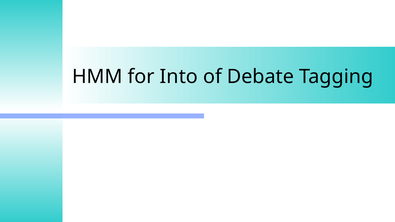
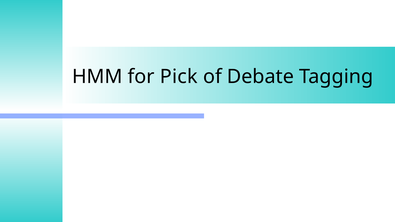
Into: Into -> Pick (179, 77)
